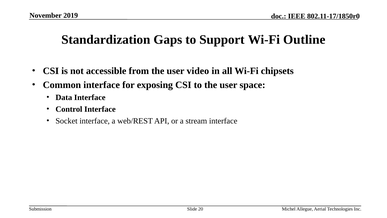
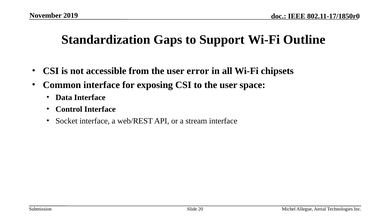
video: video -> error (198, 71)
